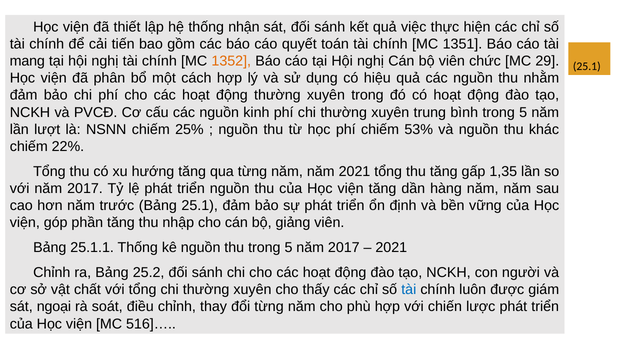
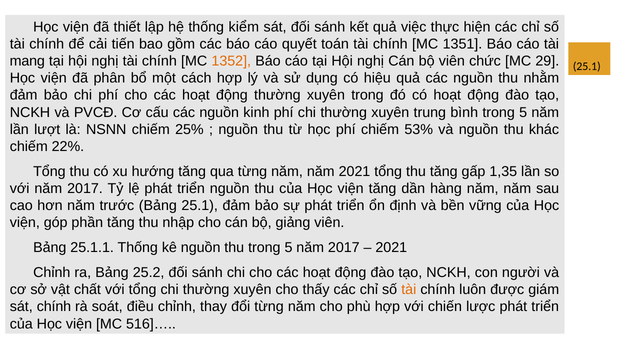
nhận: nhận -> kiểm (244, 27)
tài colour: blue -> orange (409, 290)
sát ngoại: ngoại -> chính (54, 307)
